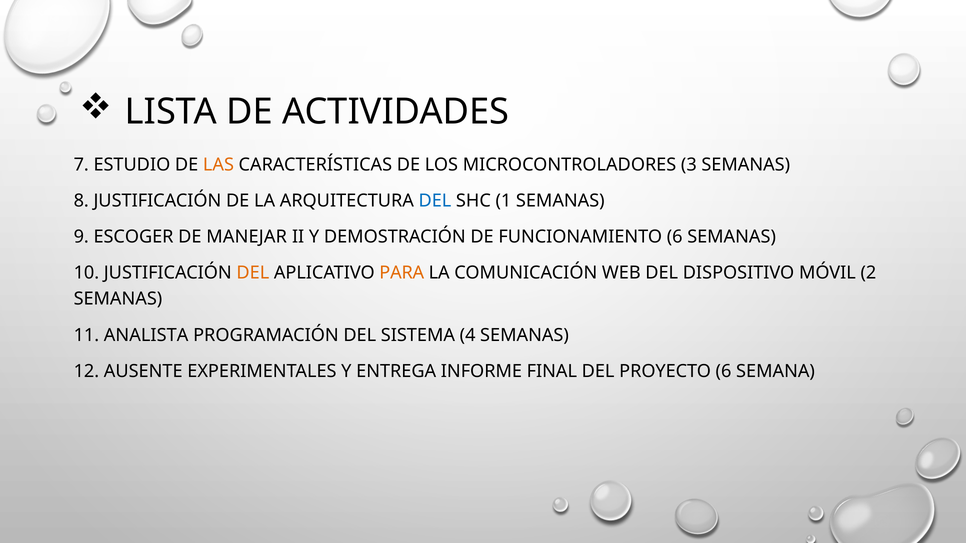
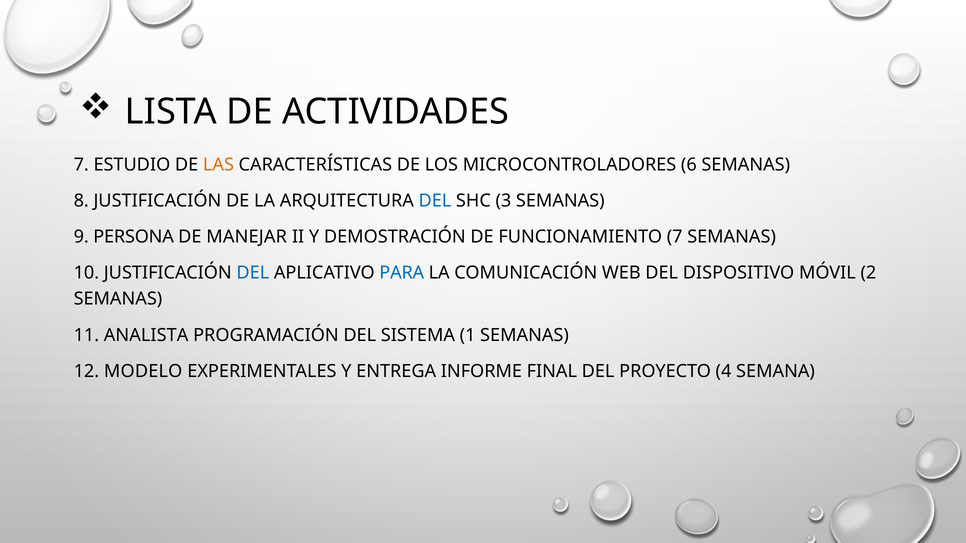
3: 3 -> 6 (689, 165)
1: 1 -> 3 (503, 201)
ESCOGER: ESCOGER -> PERSONA (134, 237)
FUNCIONAMIENTO 6: 6 -> 7 (675, 237)
DEL colour: orange -> blue (253, 273)
PARA colour: orange -> blue (402, 273)
4: 4 -> 1 (468, 335)
AUSENTE: AUSENTE -> MODELO (143, 372)
PROYECTO 6: 6 -> 4 (724, 372)
